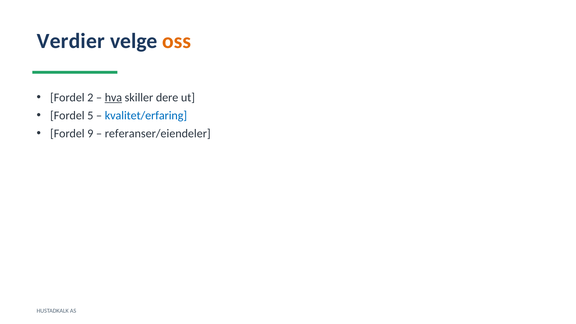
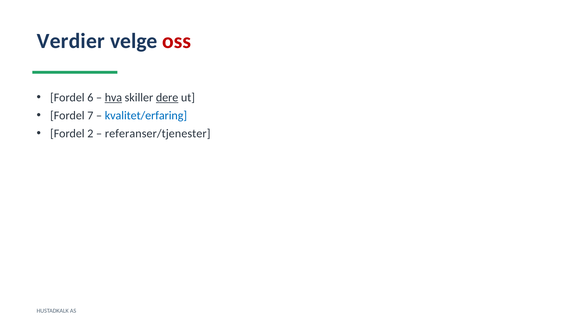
oss colour: orange -> red (177, 41)
2: 2 -> 6 (90, 98)
dere underline: none -> present (167, 98)
5: 5 -> 7 (90, 116)
9: 9 -> 2 (90, 134)
referanser/eiendeler: referanser/eiendeler -> referanser/tjenester (158, 134)
